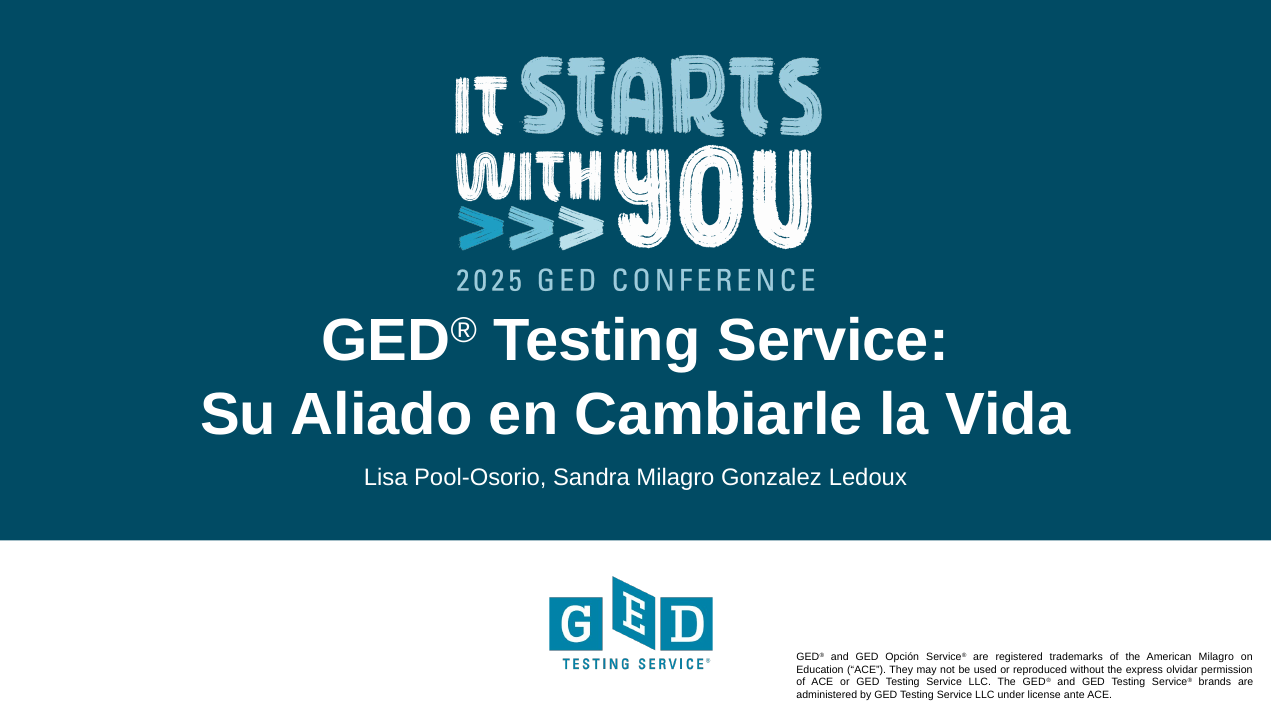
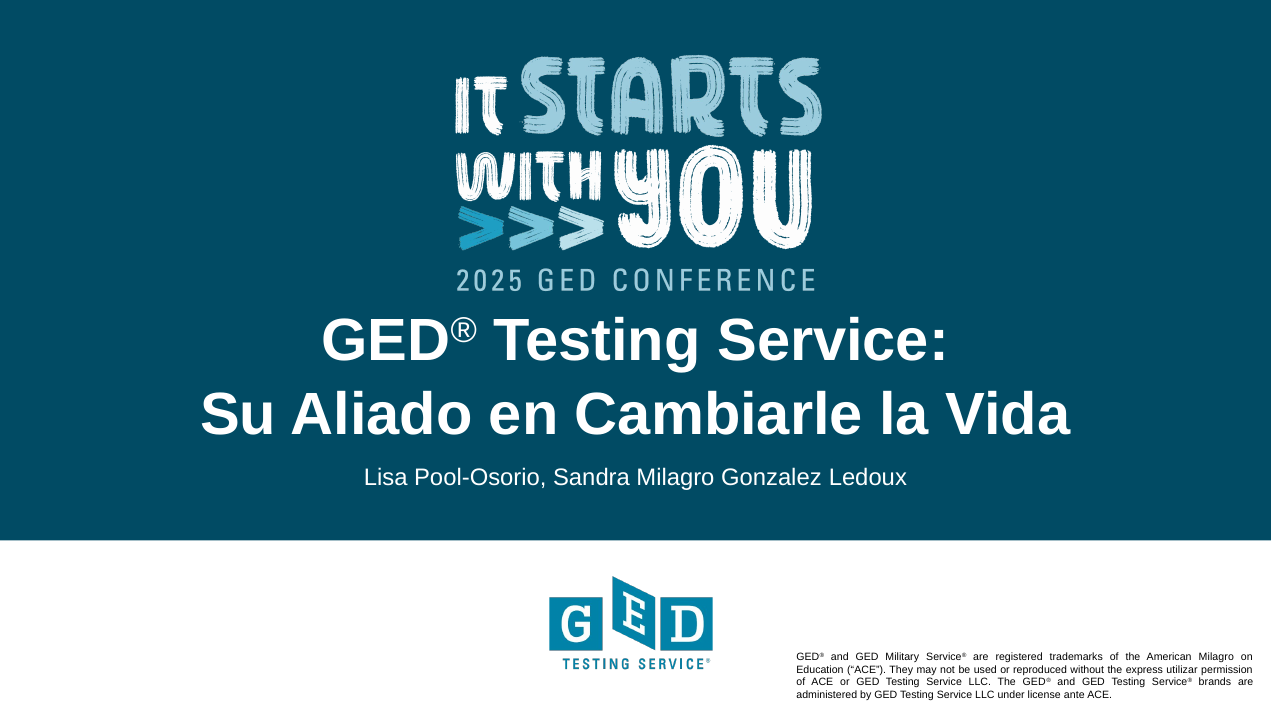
Opción: Opción -> Military (902, 657)
olvidar: olvidar -> utilizar (1182, 670)
